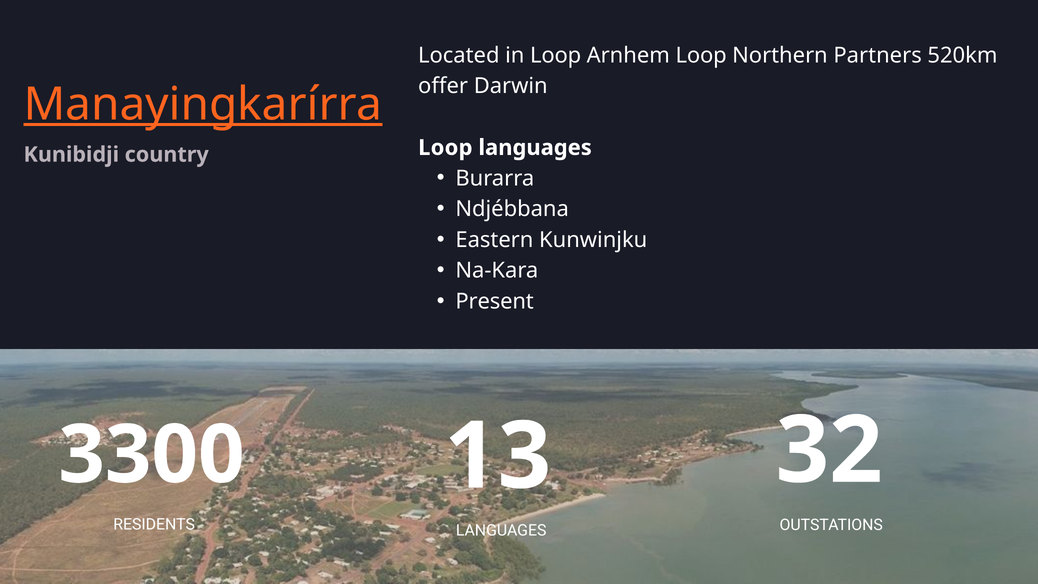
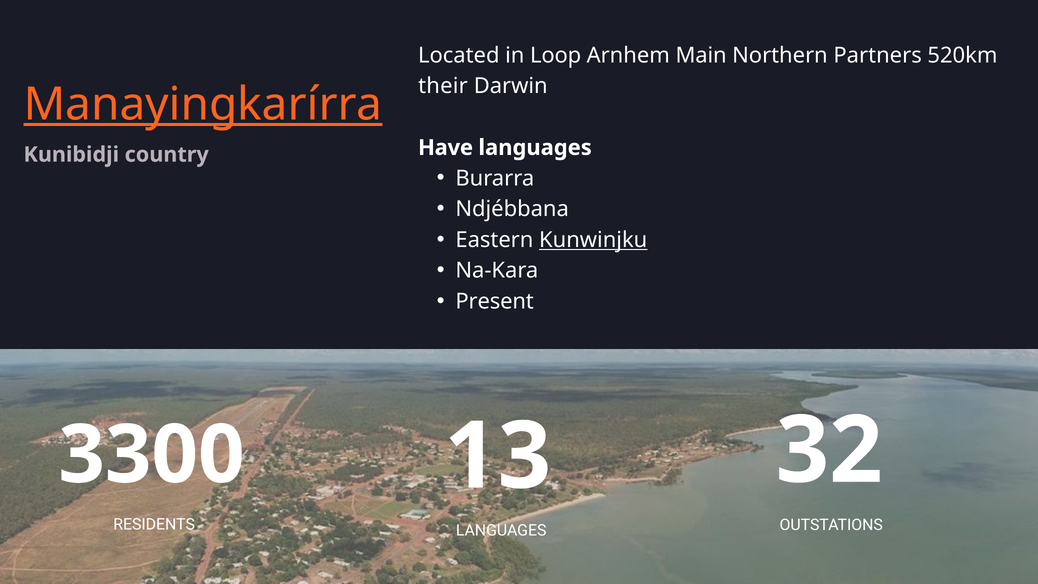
Arnhem Loop: Loop -> Main (701, 55)
offer: offer -> their (443, 86)
Loop: Loop -> Have (446, 148)
Kunwinjku underline: none -> present (593, 240)
